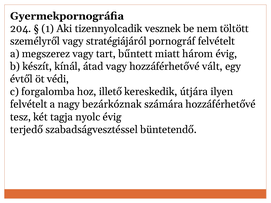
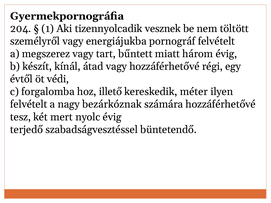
stratégiájáról: stratégiájáról -> energiájukba (116, 41)
vált: vált -> régi (212, 67)
útjára: útjára -> méter (194, 92)
tagja: tagja -> mert (62, 117)
